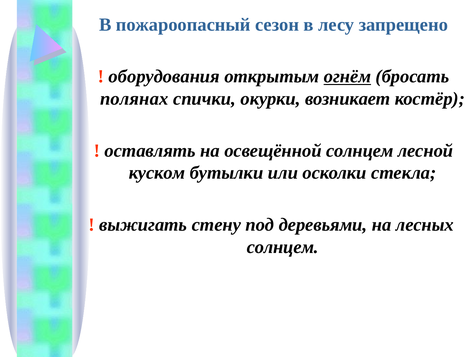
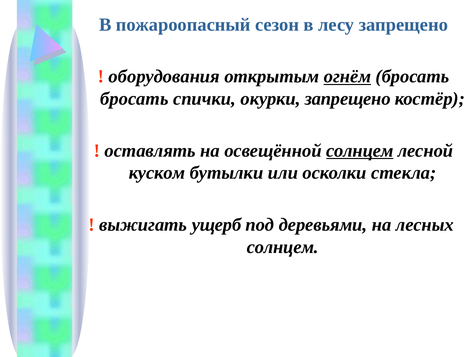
полянах: полянах -> бросать (134, 99)
окурки возникает: возникает -> запрещено (348, 99)
солнцем underline: none -> present (360, 151)
стену: стену -> ущерб (216, 225)
